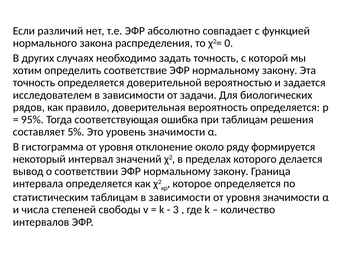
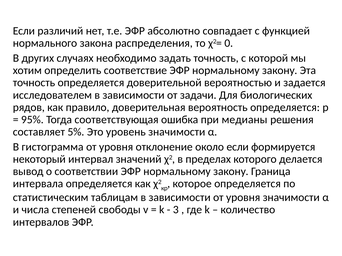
при таблицам: таблицам -> медианы (245, 120)
около ряду: ряду -> если (238, 147)
